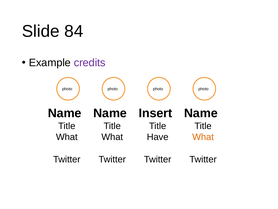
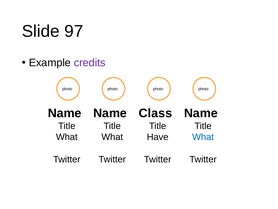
84: 84 -> 97 (74, 31)
Insert: Insert -> Class (155, 113)
What colour: orange -> blue (203, 137)
